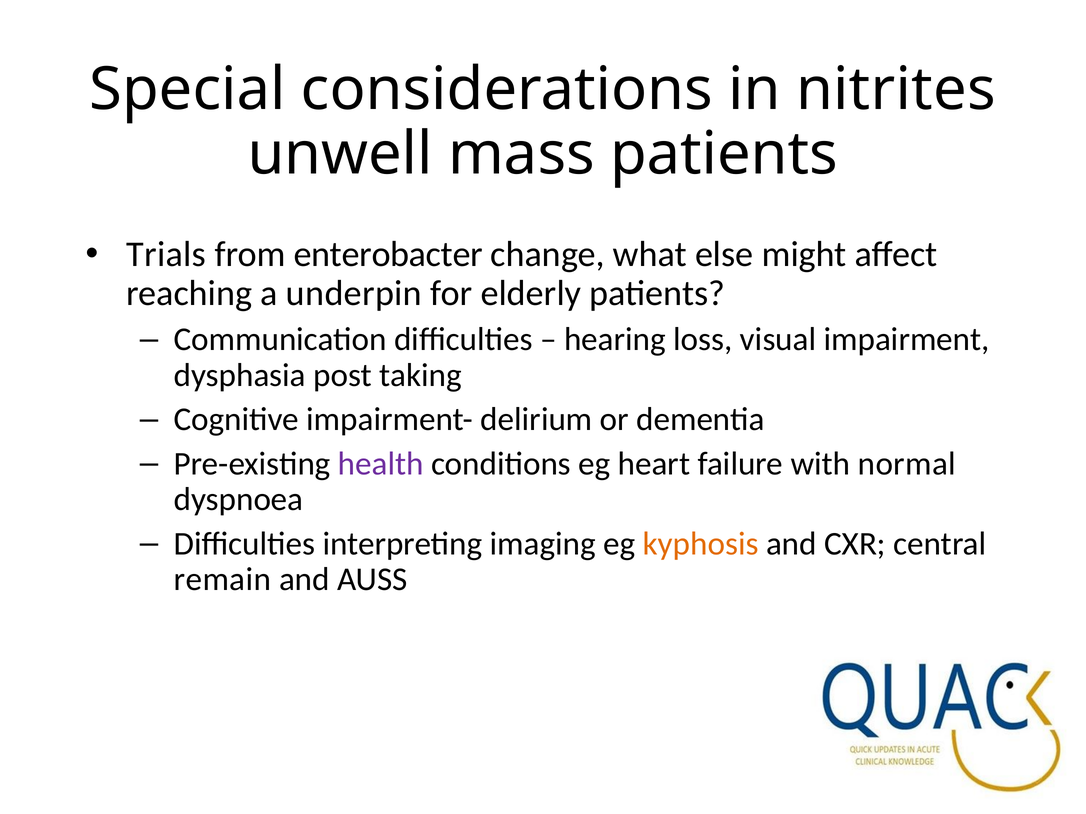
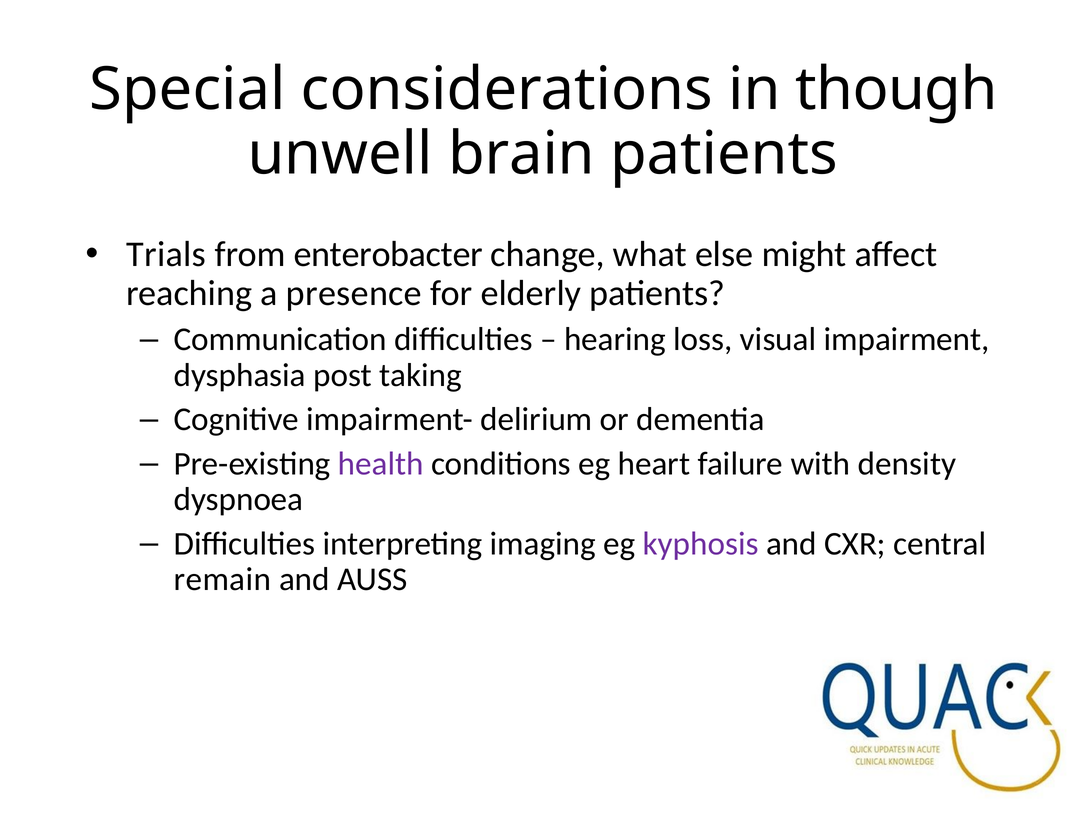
nitrites: nitrites -> though (896, 89)
mass: mass -> brain (522, 154)
underpin: underpin -> presence (354, 294)
normal: normal -> density (907, 464)
kyphosis colour: orange -> purple (701, 544)
